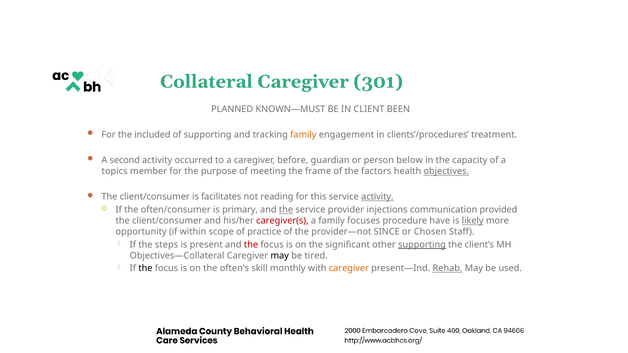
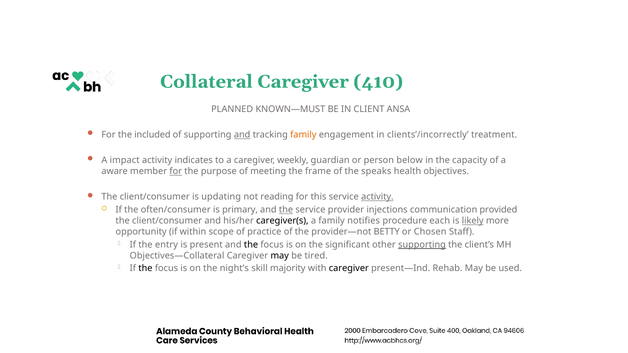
301: 301 -> 410 (378, 82)
BEEN: BEEN -> ANSA (398, 109)
and underline: none -> present (242, 135)
clients’/procedures: clients’/procedures -> clients’/incorrectly (428, 135)
second: second -> impact (125, 160)
occurred: occurred -> indicates (194, 160)
before: before -> weekly (293, 160)
topics: topics -> aware (115, 171)
for underline: none -> present (176, 171)
factors: factors -> speaks (376, 171)
objectives underline: present -> none (446, 171)
facilitates: facilitates -> updating (221, 197)
caregiver(s colour: red -> black (282, 221)
focuses: focuses -> notifies (364, 221)
have: have -> each (440, 221)
SINCE: SINCE -> BETTY (387, 232)
steps: steps -> entry (167, 245)
the colour: red -> black (251, 245)
often’s: often’s -> night’s (234, 269)
monthly: monthly -> majority (288, 269)
caregiver colour: orange -> black (349, 269)
Rehab underline: present -> none (448, 269)
